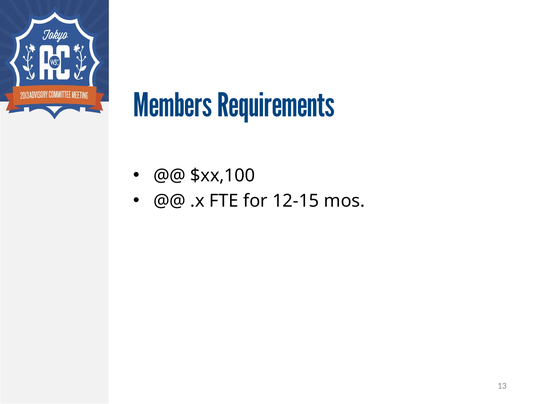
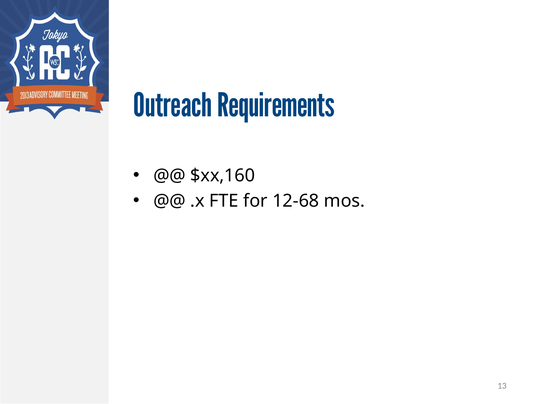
Members: Members -> Outreach (173, 106)
$xx,100: $xx,100 -> $xx,160 (223, 176)
12-15: 12-15 -> 12-68 (296, 201)
